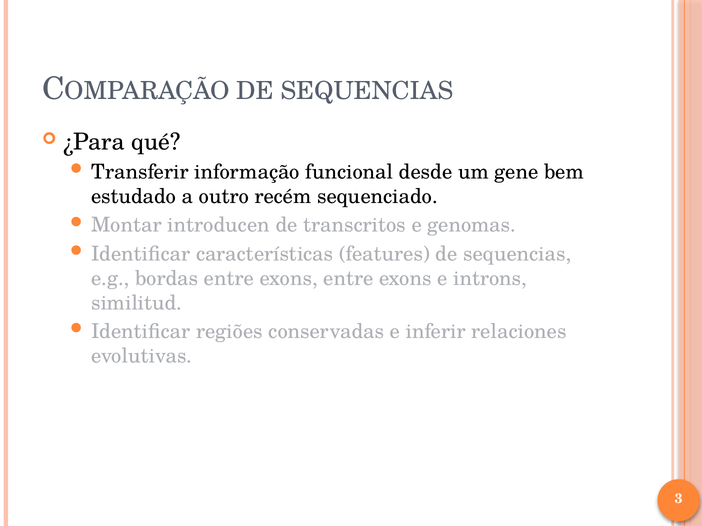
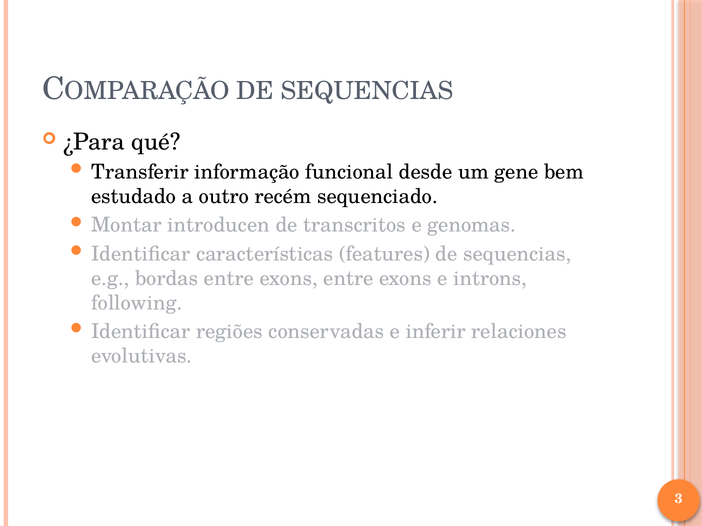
similitud: similitud -> following (137, 303)
